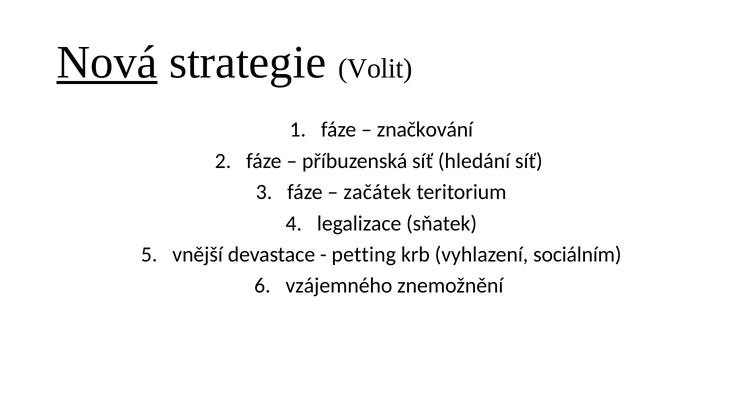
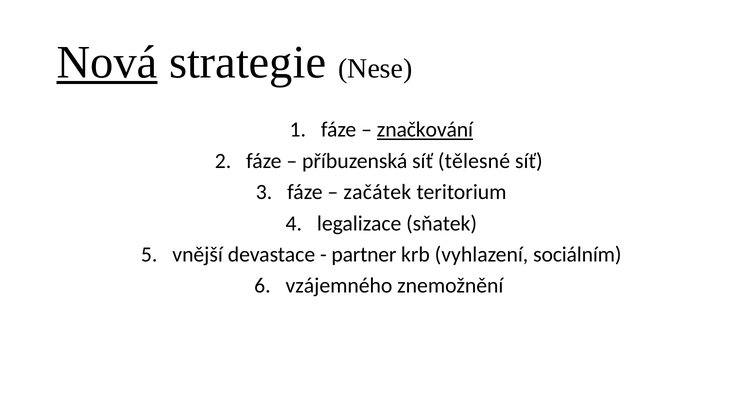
Volit: Volit -> Nese (375, 69)
značkování underline: none -> present (425, 130)
hledání: hledání -> tělesné (474, 161)
petting: petting -> partner (364, 254)
